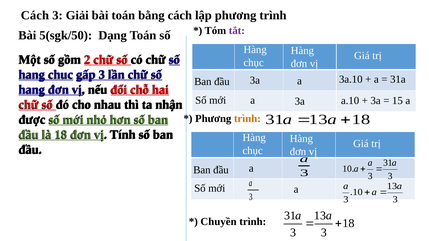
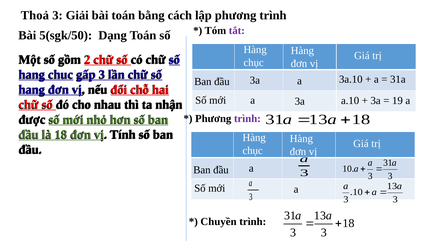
Cách: Cách -> Thoả (35, 15)
15: 15 -> 19 (397, 101)
trình colour: orange -> purple (247, 119)
